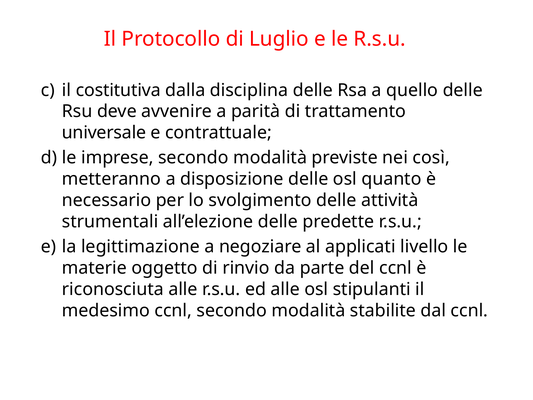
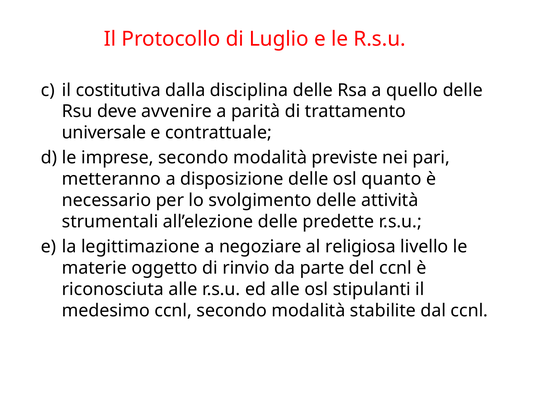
così: così -> pari (431, 158)
applicati: applicati -> religiosa (360, 246)
